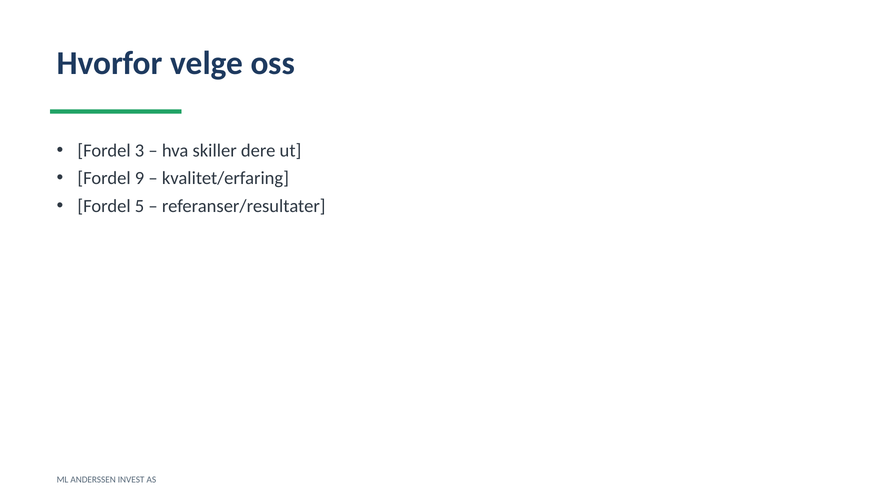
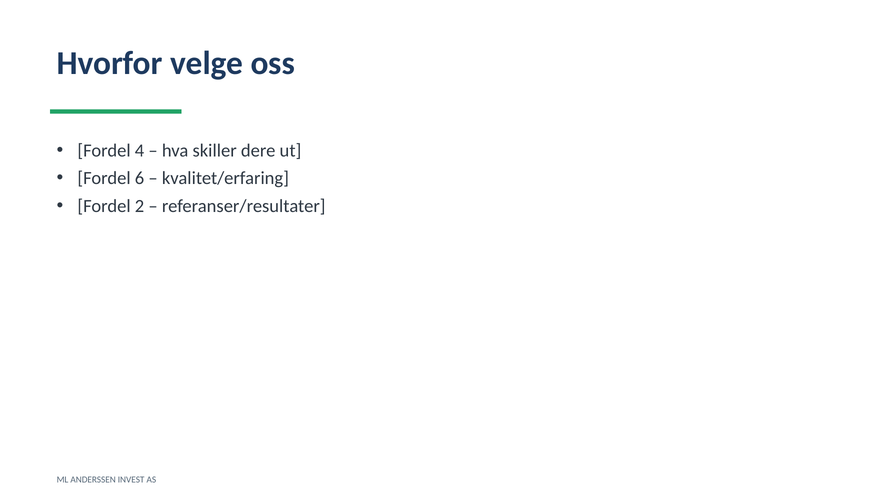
3: 3 -> 4 (140, 151)
9: 9 -> 6 (140, 179)
5: 5 -> 2 (140, 206)
